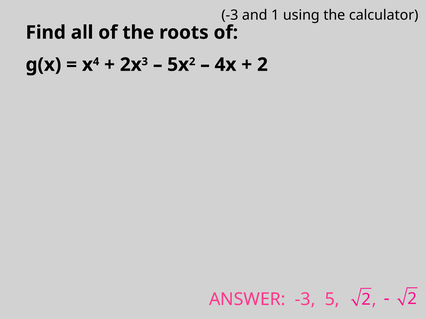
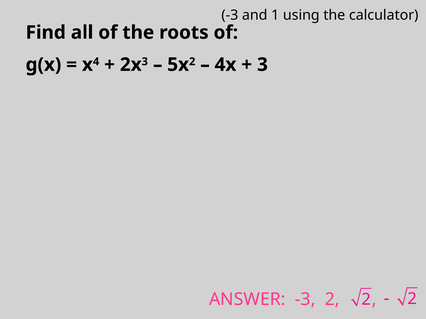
2: 2 -> 3 (262, 65)
-3 5: 5 -> 2 (332, 300)
